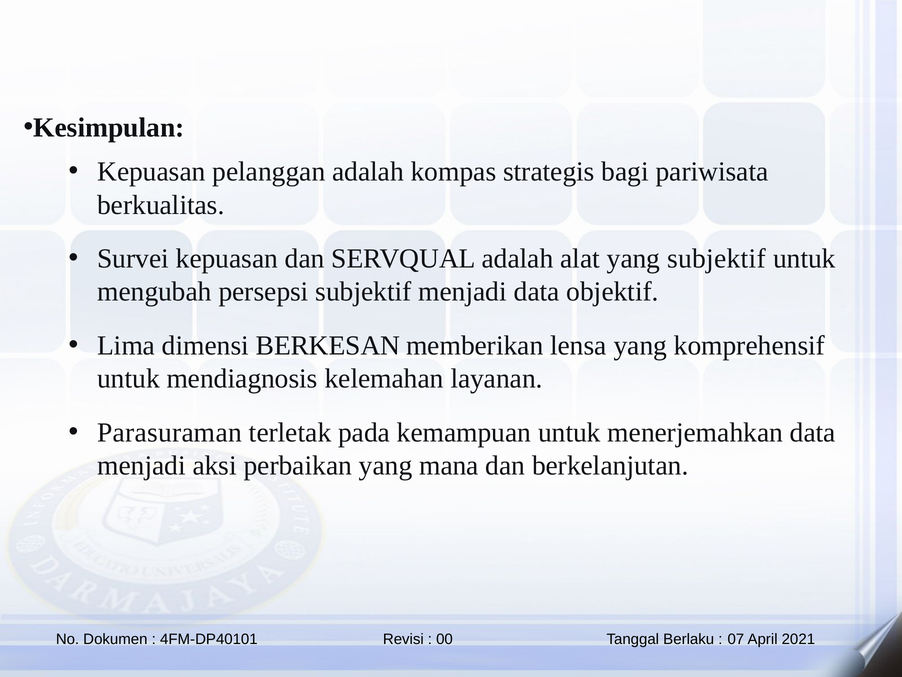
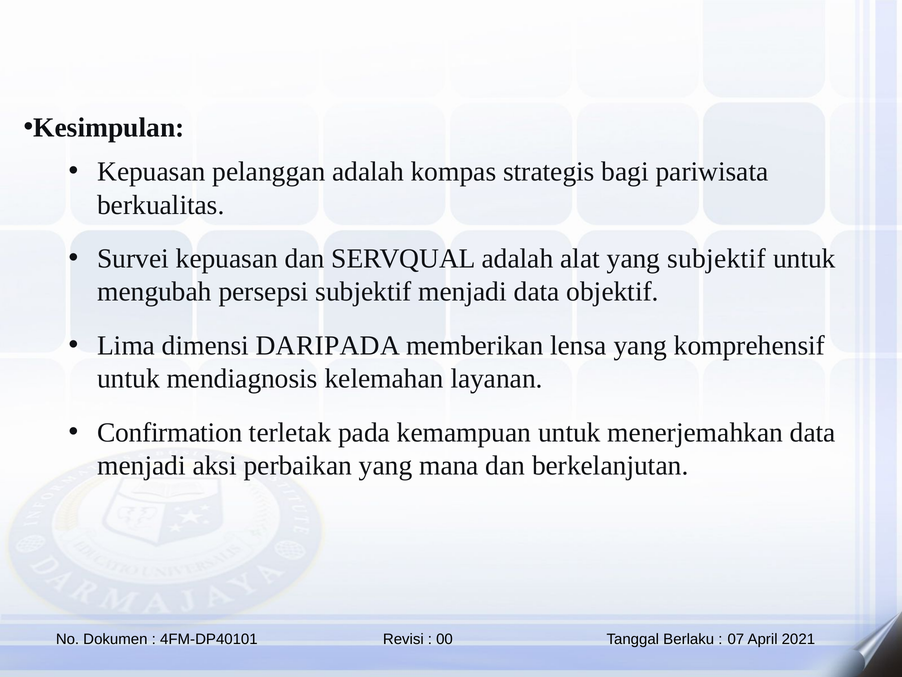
BERKESAN: BERKESAN -> DARIPADA (328, 345)
Parasuraman: Parasuraman -> Confirmation (170, 432)
